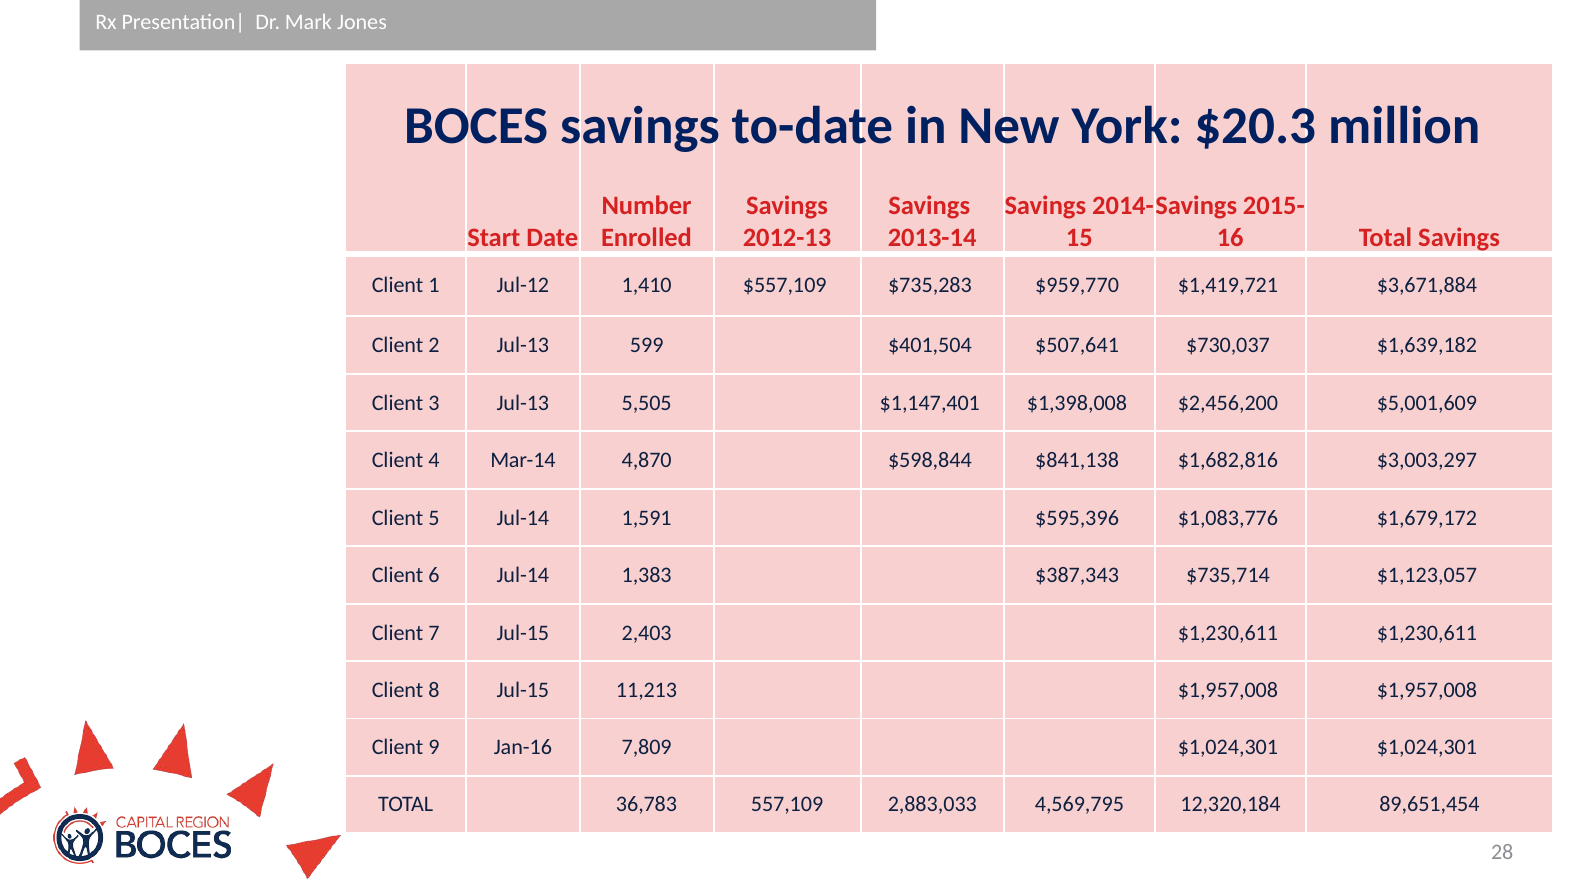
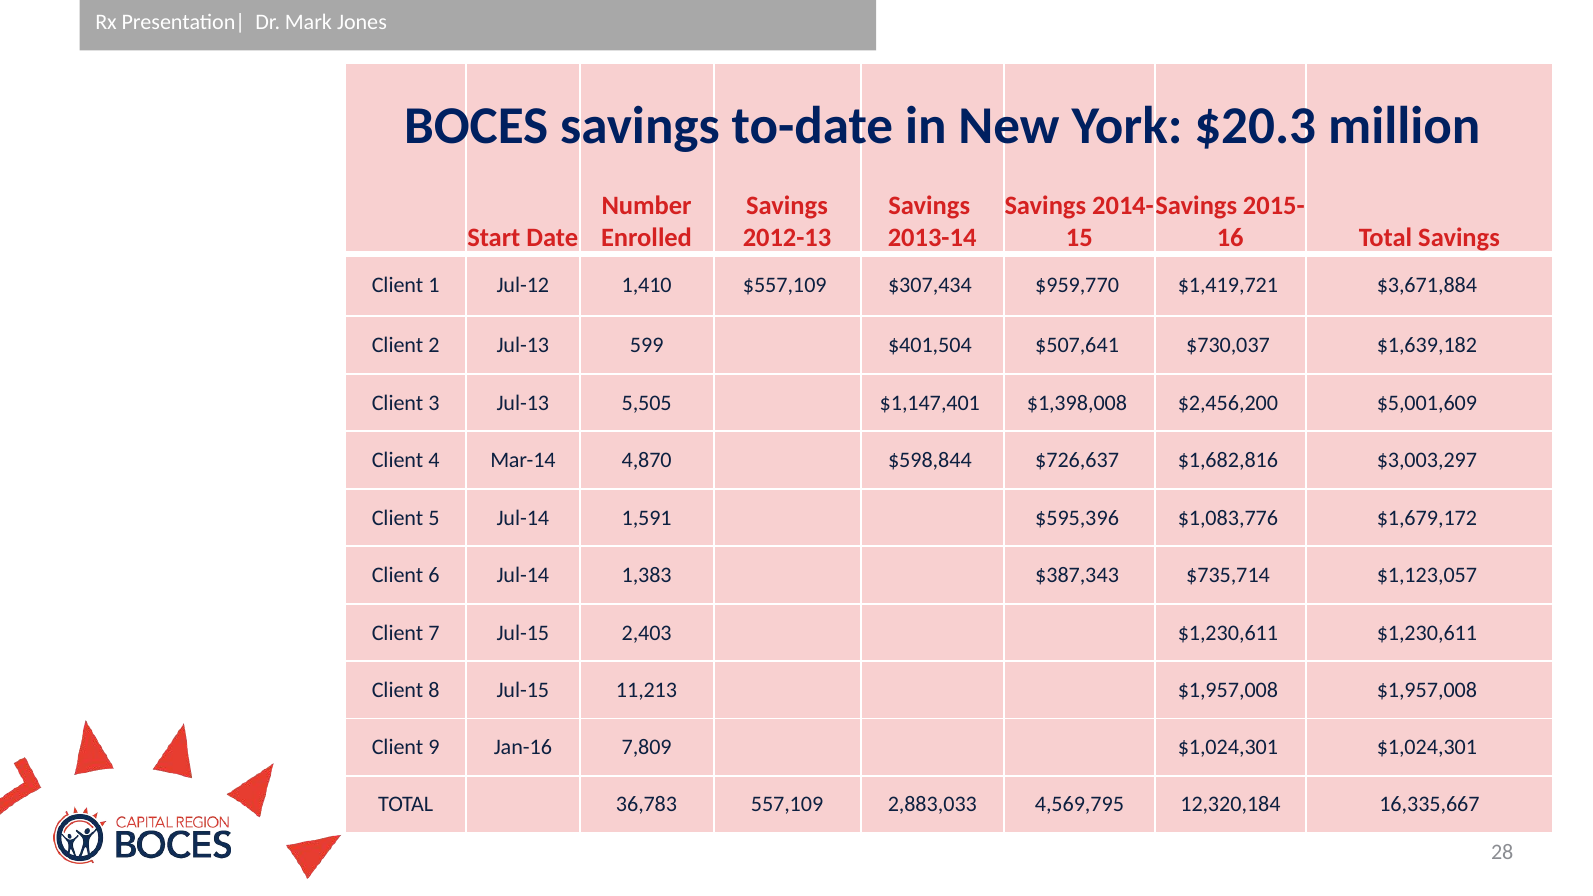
$735,283: $735,283 -> $307,434 (930, 285)
$841,138: $841,138 -> $726,637 (1077, 460)
89,651,454: 89,651,454 -> 16,335,667 (1429, 805)
